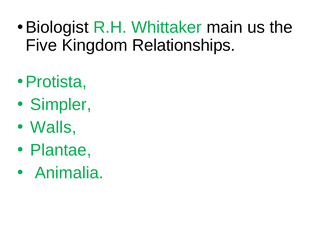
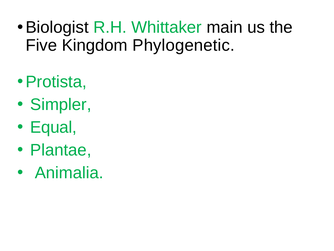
Relationships: Relationships -> Phylogenetic (184, 45)
Walls: Walls -> Equal (53, 127)
